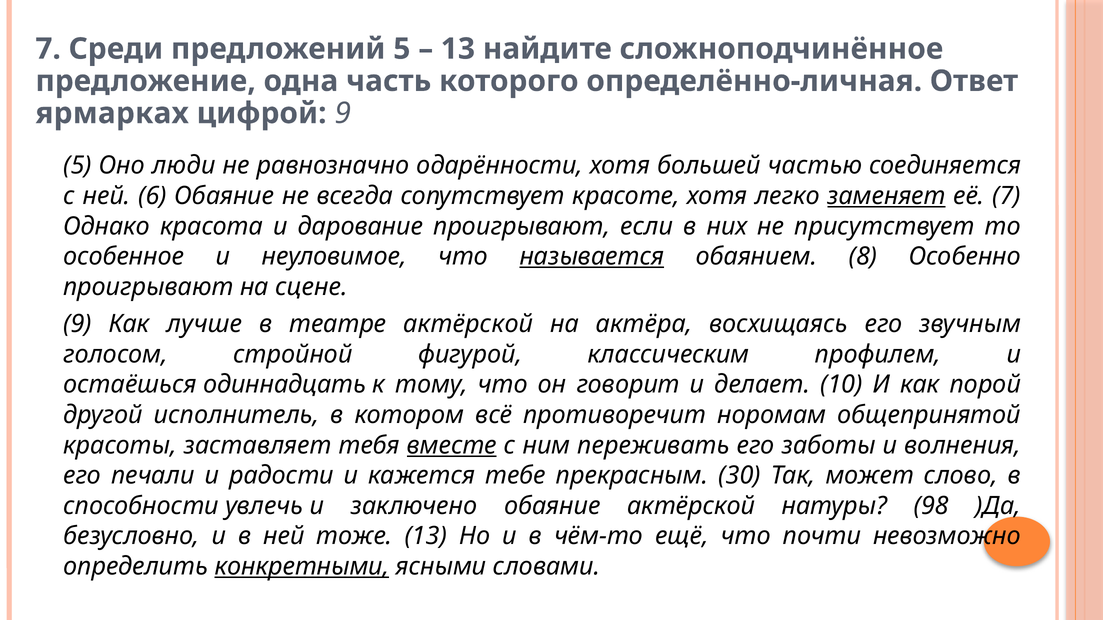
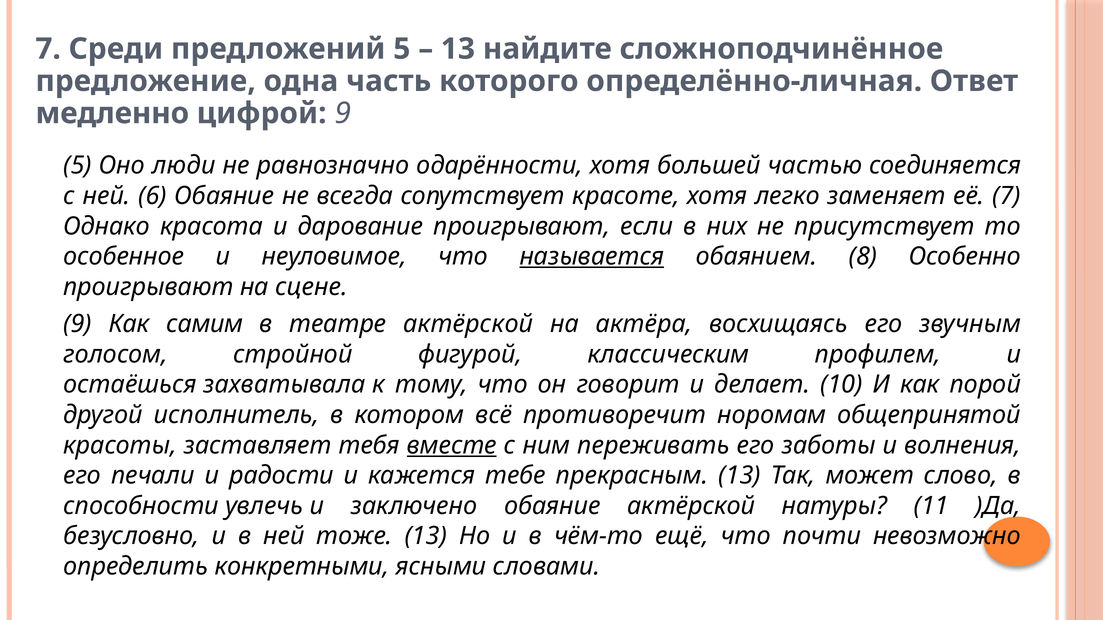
ярмарках: ярмарках -> медленно (112, 113)
заменяет underline: present -> none (887, 196)
лучше: лучше -> самим (205, 324)
одиннадцать: одиннадцать -> захватывала (284, 385)
прекрасным 30: 30 -> 13 (740, 476)
98: 98 -> 11 (931, 506)
конкретными underline: present -> none (302, 567)
